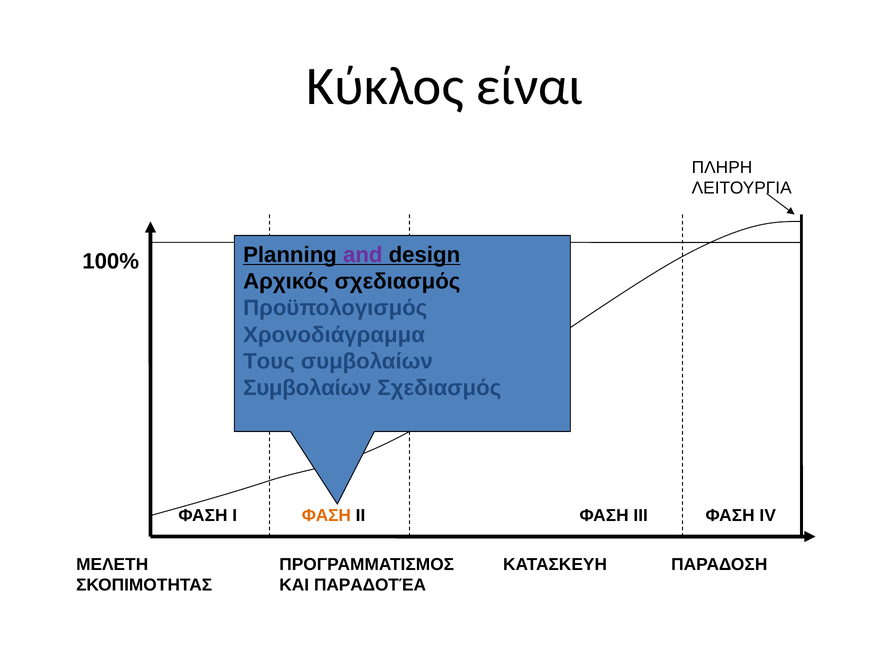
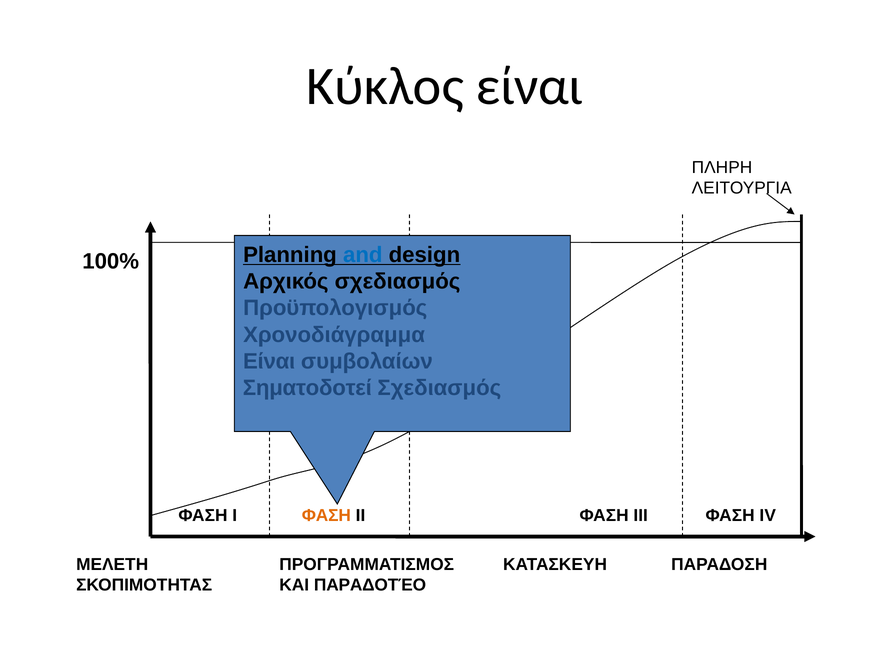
and colour: purple -> blue (363, 255)
Τους: Τους -> Είναι (269, 361)
Συμβολαίων: Συμβολαίων -> Σηματοδοτεί (307, 388)
ΠΑΡΑΔΟΤΈΑ: ΠΑΡΑΔΟΤΈΑ -> ΠΑΡΑΔΟΤΈΟ (370, 585)
